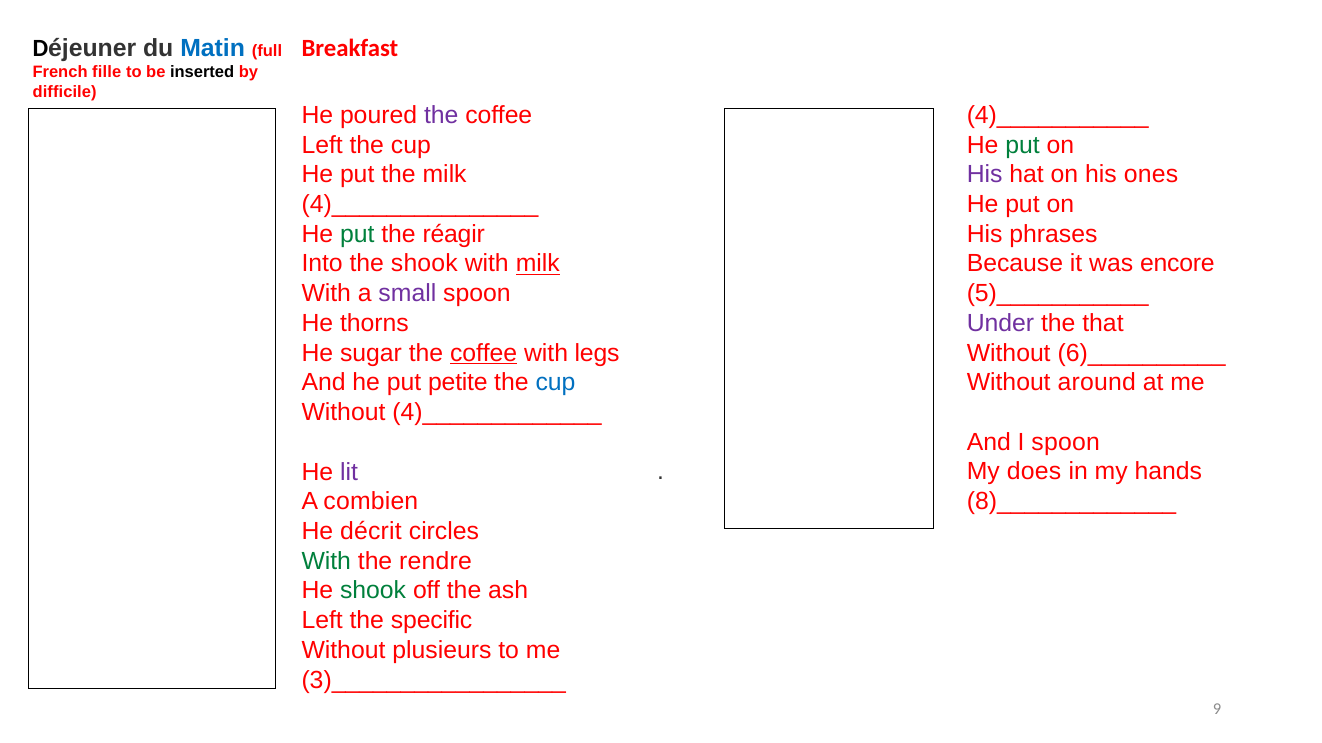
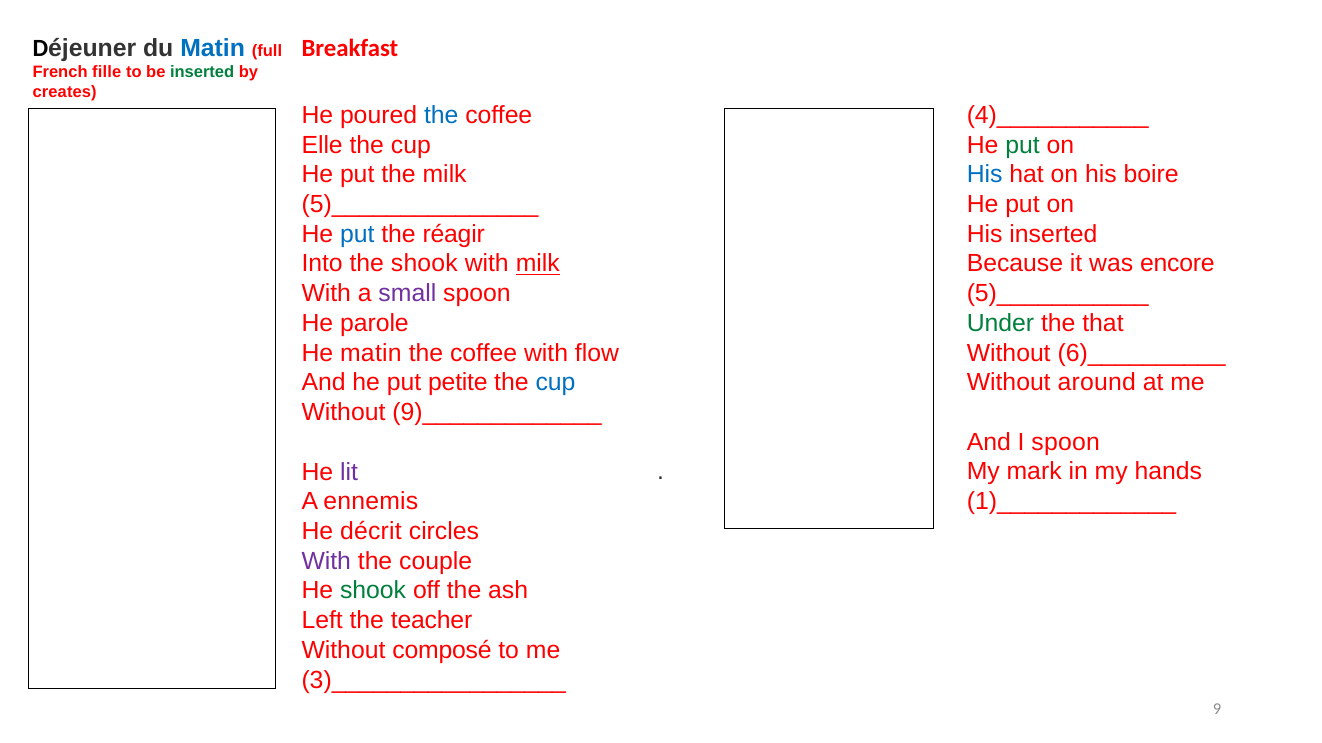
inserted colour: black -> green (202, 72)
difficile: difficile -> creates (65, 92)
the colour: purple -> blue (441, 115)
Left: Left -> Elle (322, 145)
His colour: purple -> blue (985, 175)
ones: ones -> boire (1151, 175)
4)_______________: 4)_______________ -> 5)_______________ (420, 205)
His phrases: phrases -> inserted (1053, 234)
put colour: green -> blue (357, 234)
Under colour: purple -> green (1000, 323)
thorns: thorns -> parole (374, 324)
He sugar: sugar -> matin (371, 353)
coffee underline: present -> none (484, 353)
legs: legs -> flow (597, 353)
4)_____________: 4)_____________ -> 9)_____________ (497, 413)
does: does -> mark (1034, 472)
8)_____________: 8)_____________ -> 1)_____________ (1071, 502)
combien: combien -> ennemis (371, 502)
With colour: green -> purple (326, 561)
rendre: rendre -> couple (436, 561)
specific: specific -> teacher (432, 621)
plusieurs: plusieurs -> composé (442, 651)
